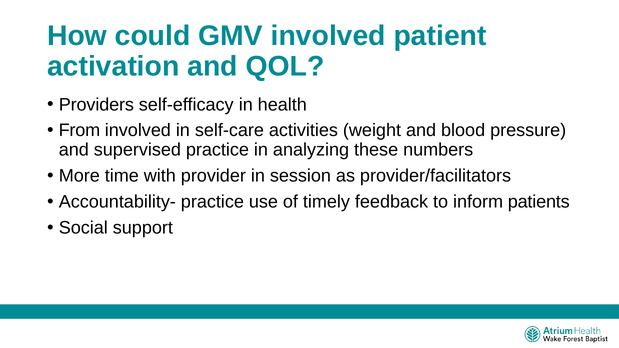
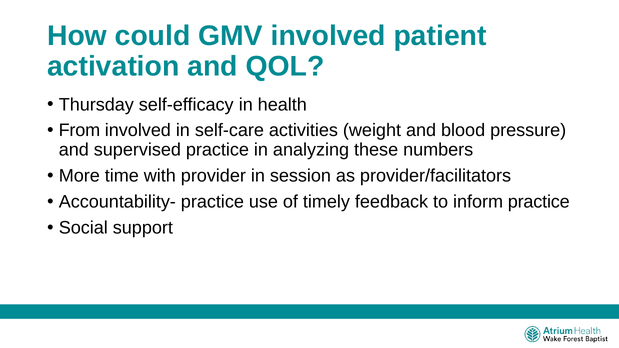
Providers: Providers -> Thursday (96, 105)
inform patients: patients -> practice (539, 202)
